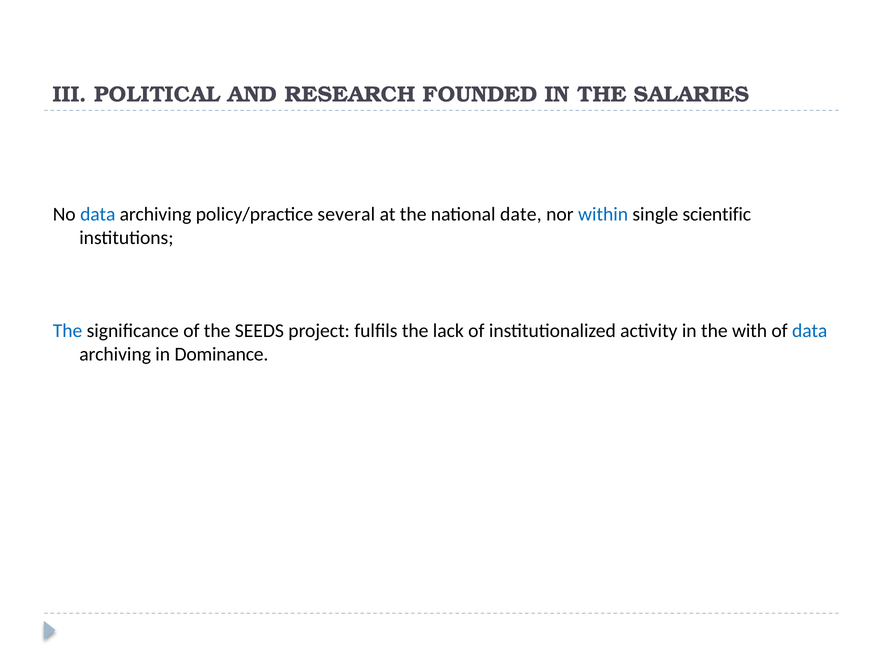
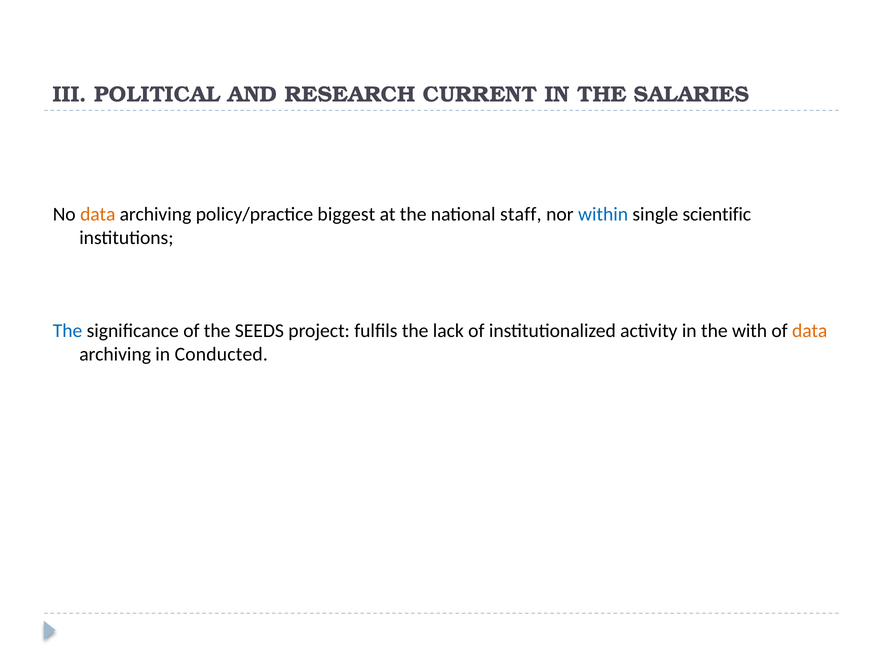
FOUNDED: FOUNDED -> CURRENT (480, 94)
data colour: blue -> orange (98, 215)
several: several -> biggest (346, 215)
date: date -> staff (521, 215)
data colour: blue -> orange (810, 331)
Dominance: Dominance -> Conducted (221, 354)
